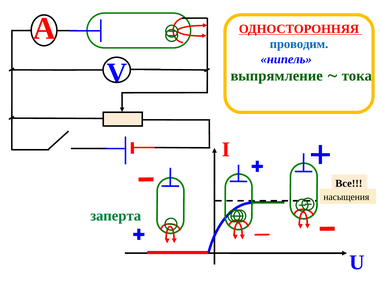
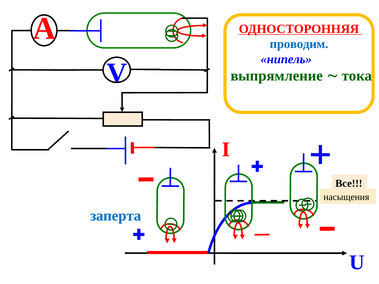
заперта colour: green -> blue (116, 216)
